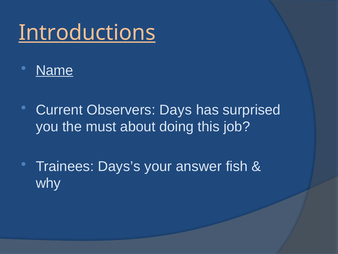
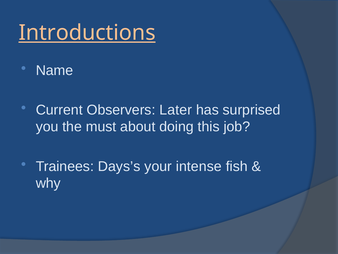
Name underline: present -> none (55, 70)
Days: Days -> Later (176, 110)
answer: answer -> intense (199, 166)
